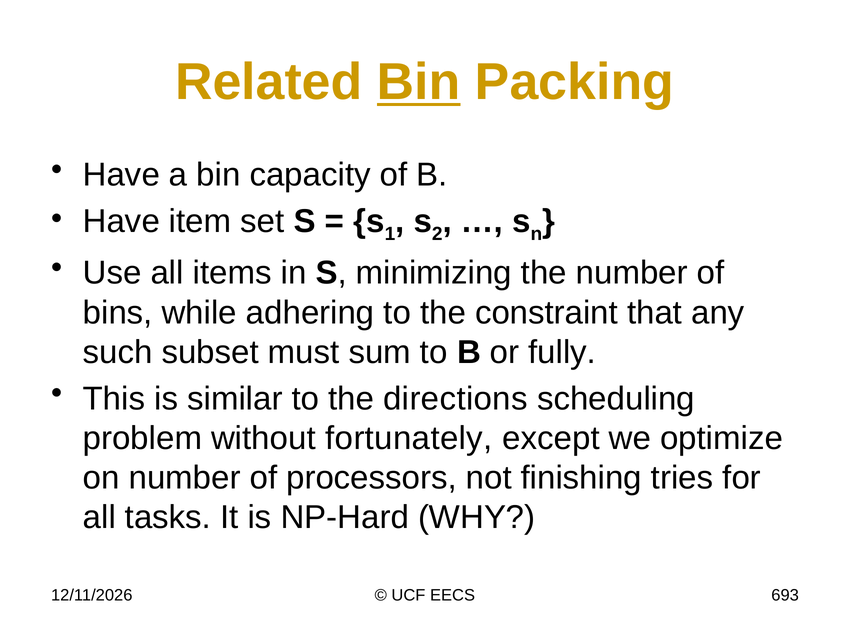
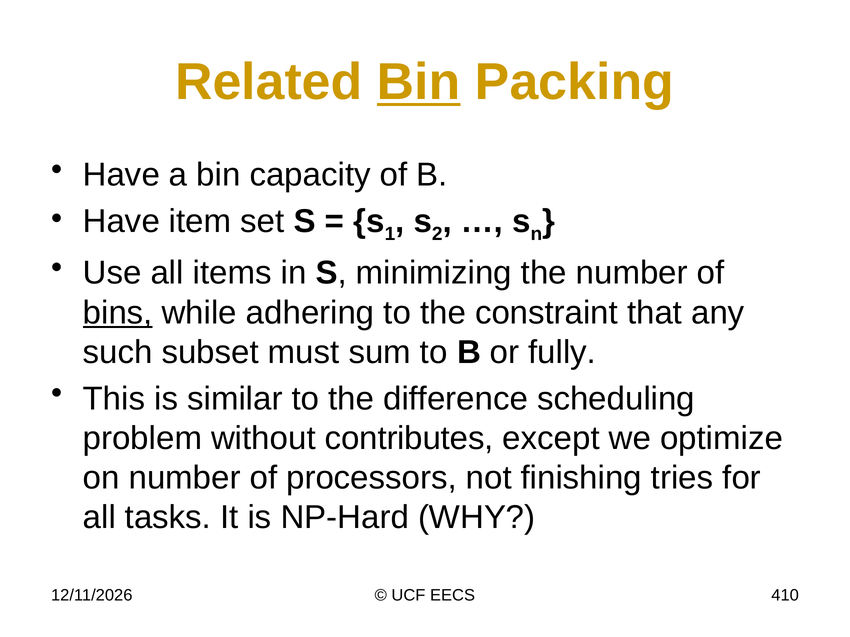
bins underline: none -> present (118, 313)
directions: directions -> difference (456, 399)
fortunately: fortunately -> contributes (409, 439)
693: 693 -> 410 (785, 596)
